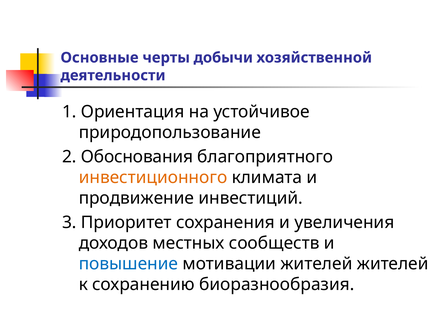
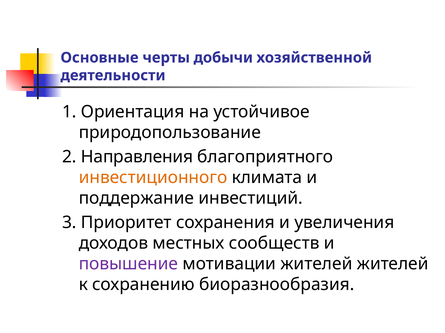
Обоснования: Обоснования -> Направления (137, 157)
продвижение: продвижение -> поддержание (136, 199)
повышение colour: blue -> purple (128, 264)
